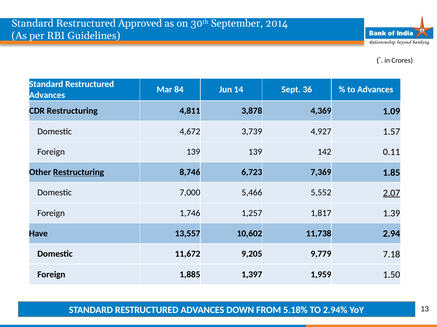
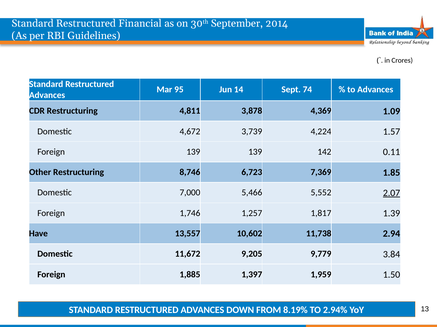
Approved: Approved -> Financial (140, 24)
84: 84 -> 95 (179, 90)
36: 36 -> 74 (307, 90)
4,927: 4,927 -> 4,224 (321, 132)
Restructuring underline: present -> none (79, 173)
7.18: 7.18 -> 3.84 (392, 255)
5.18%: 5.18% -> 8.19% (295, 311)
